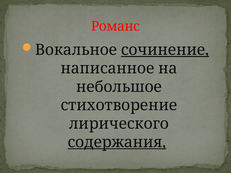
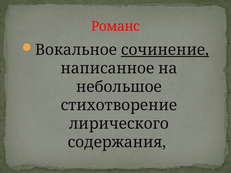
содержания underline: present -> none (117, 142)
